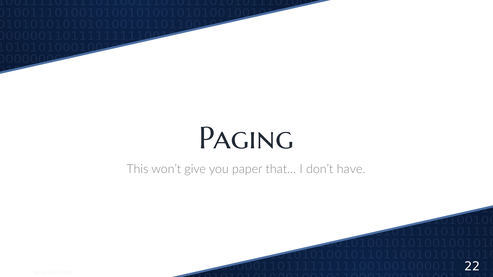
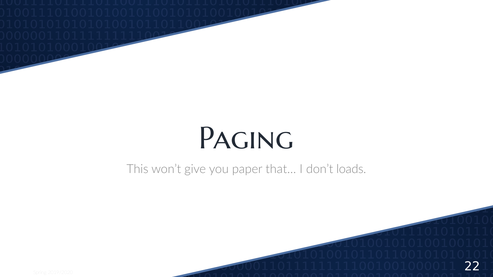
have: have -> loads (351, 169)
